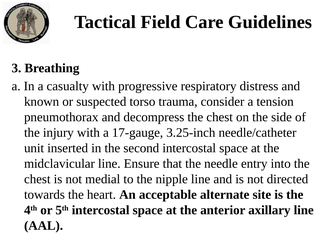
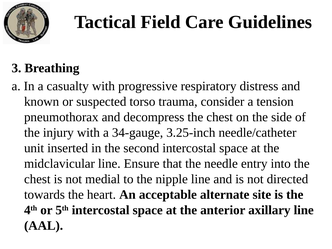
17-gauge: 17-gauge -> 34-gauge (138, 133)
